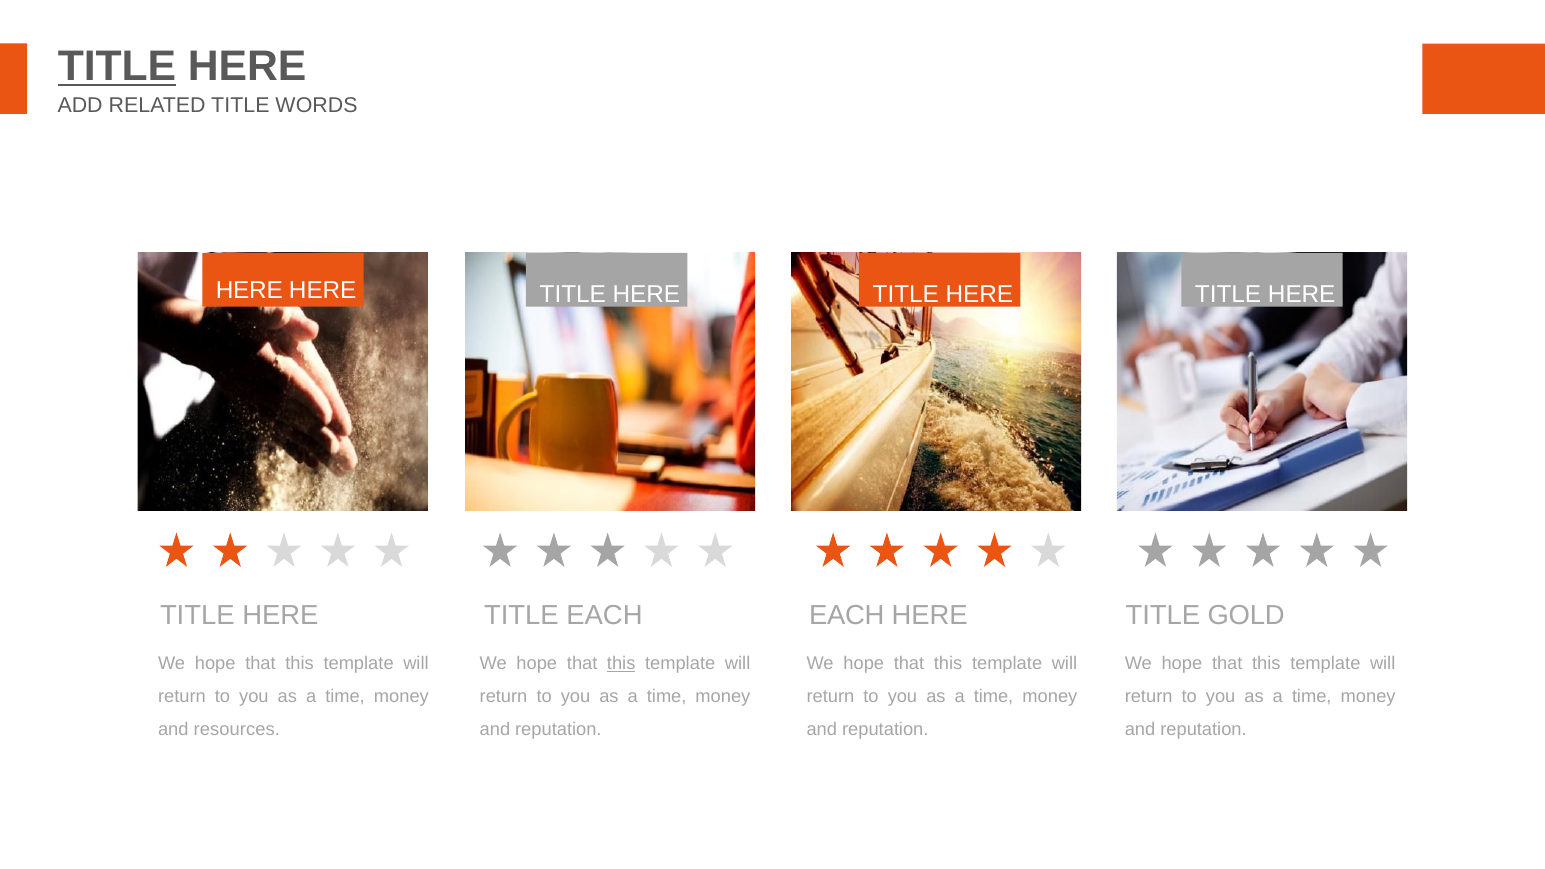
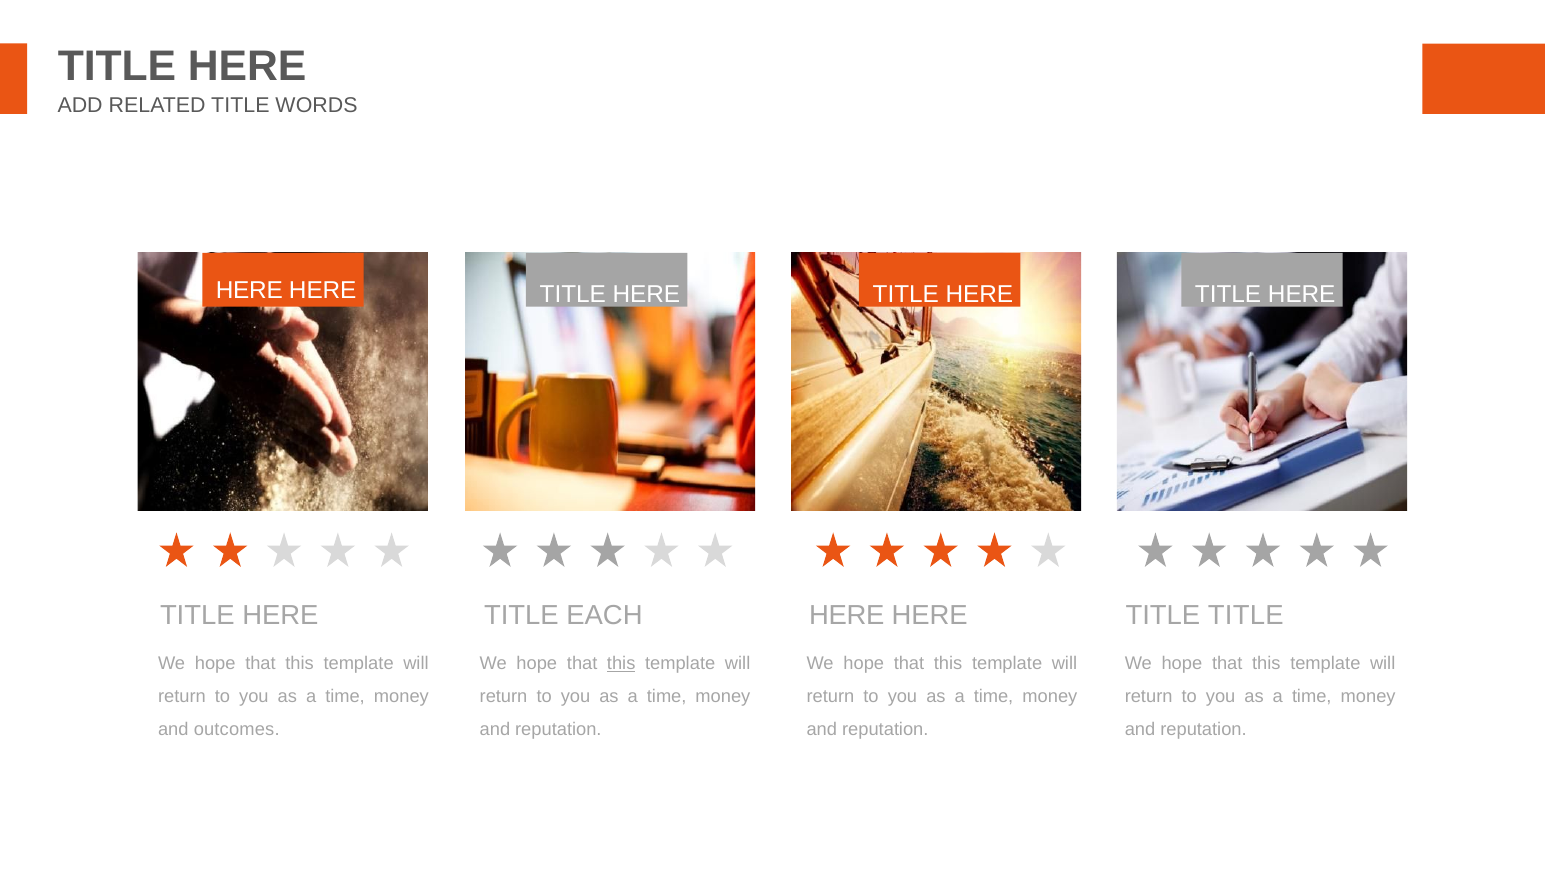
TITLE underline: present -> none (117, 66)
EACH: EACH -> HERE (847, 615)
GOLD: GOLD -> TITLE (1246, 615)
resources: resources -> outcomes (237, 729)
